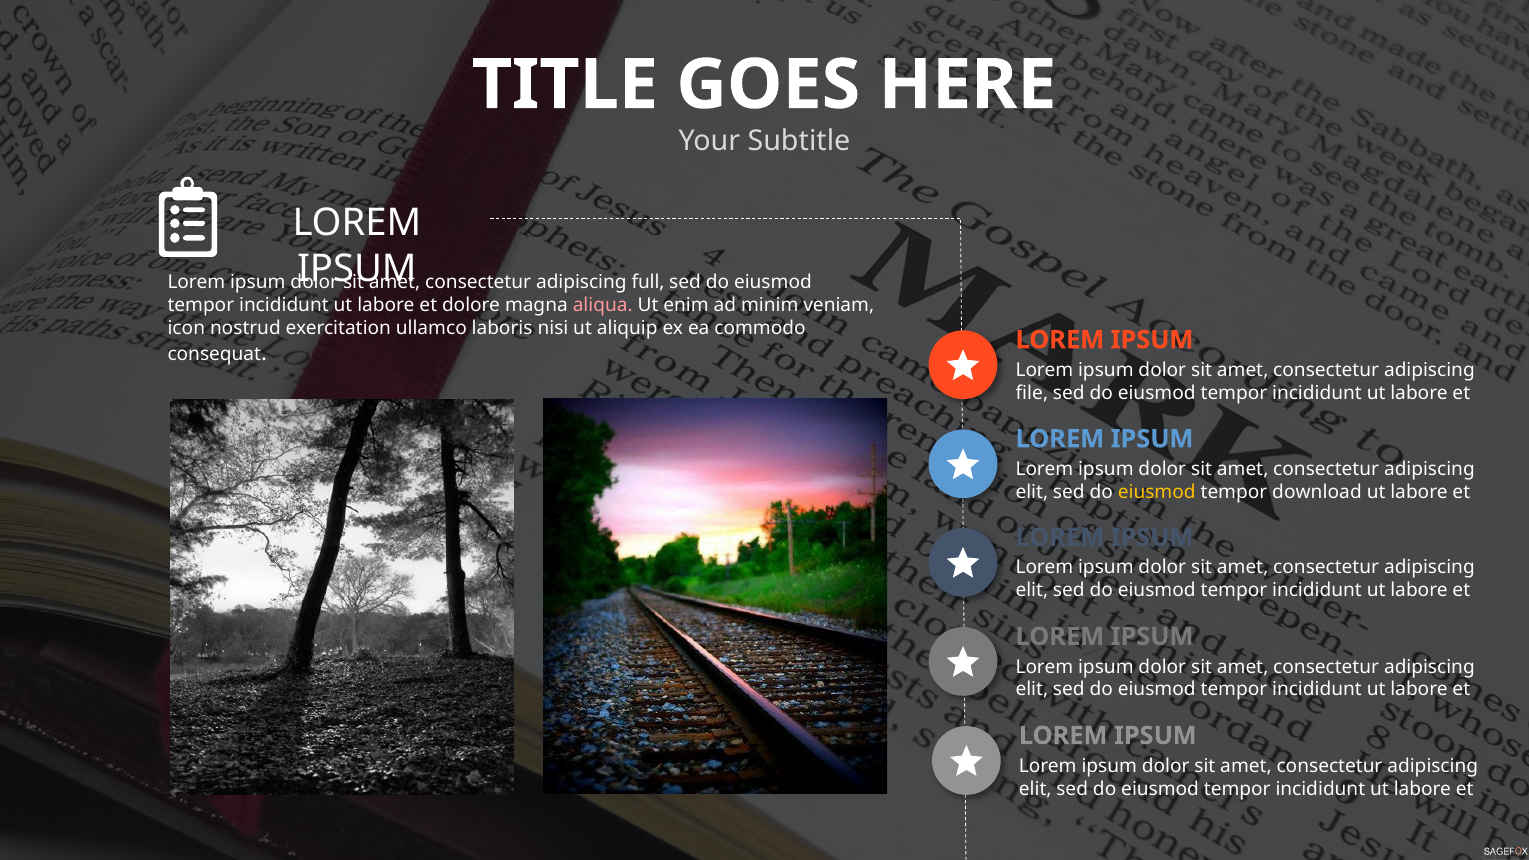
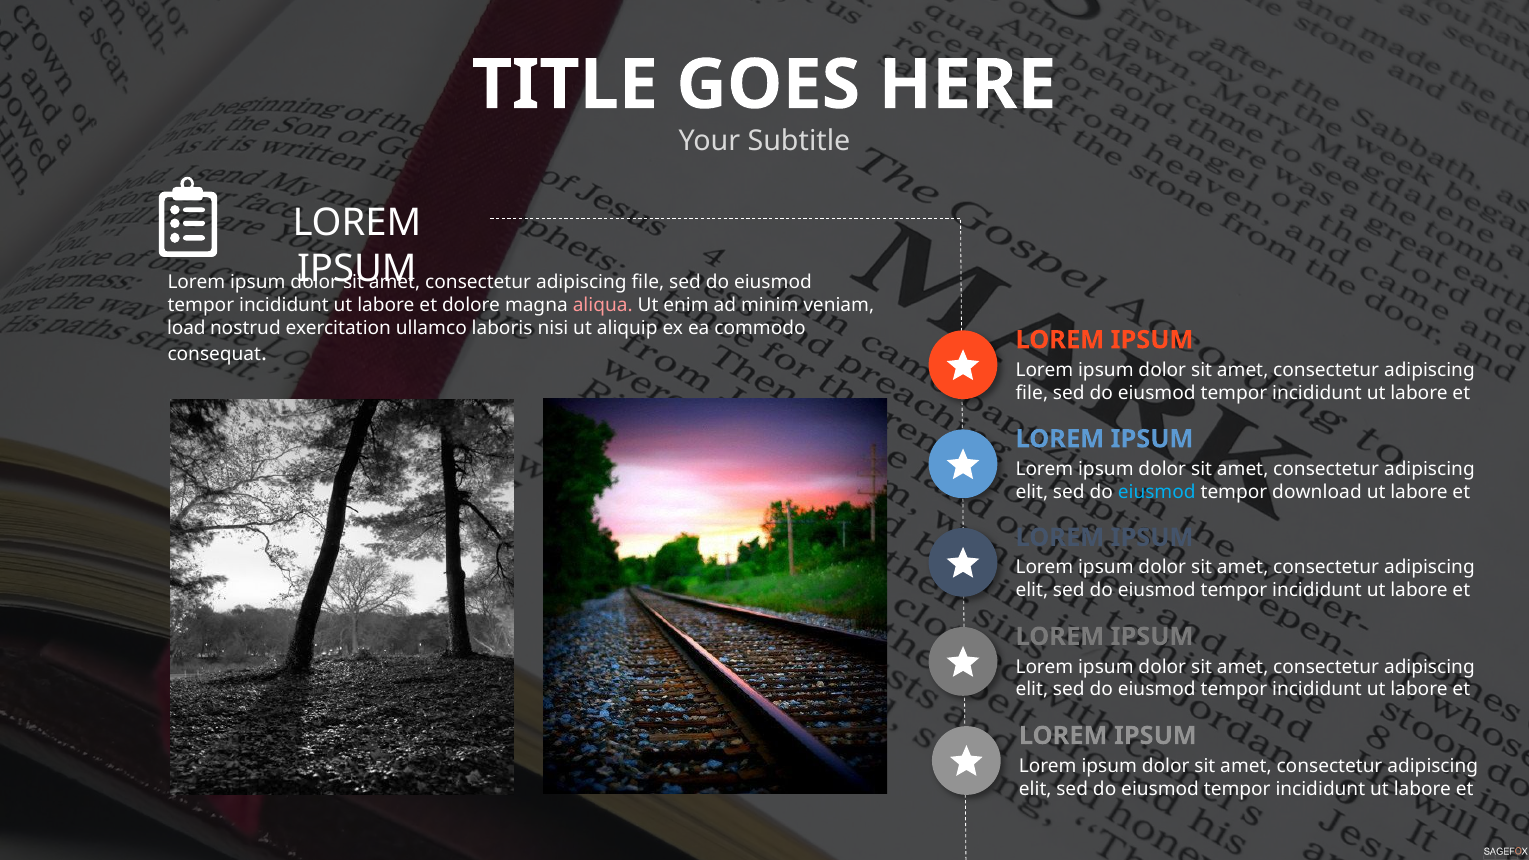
full: full -> file (648, 282)
icon: icon -> load (186, 328)
eiusmod colour: yellow -> light blue (1157, 492)
